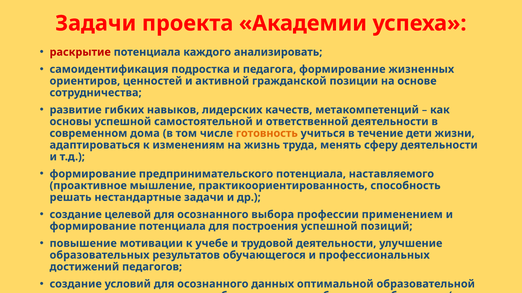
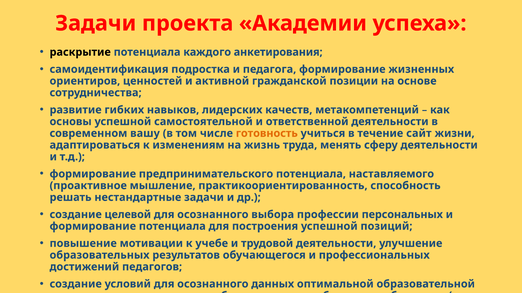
раскрытие colour: red -> black (80, 52)
анализировать: анализировать -> анкетирования (278, 52)
дома: дома -> вашу (145, 134)
течение дети: дети -> сайт (419, 134)
применением: применением -> персональных (402, 215)
